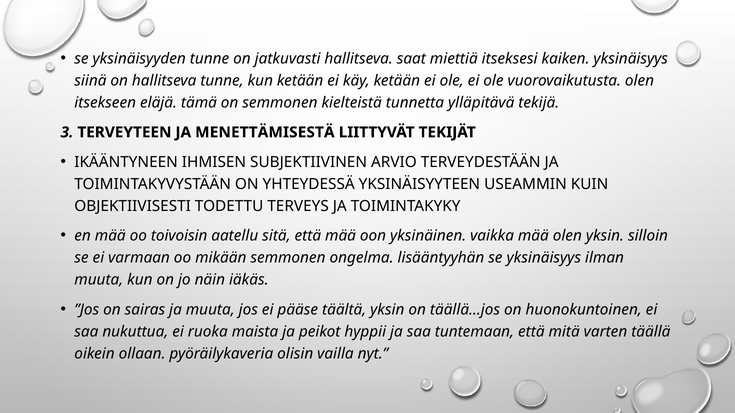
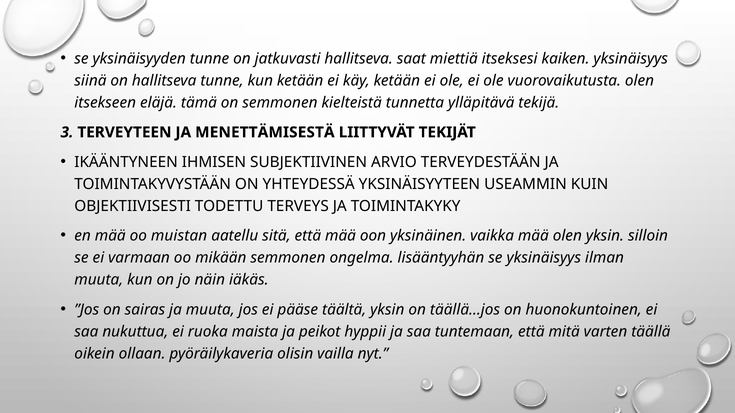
toivoisin: toivoisin -> muistan (179, 236)
